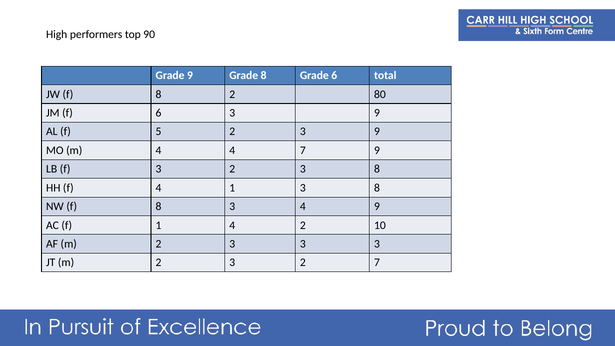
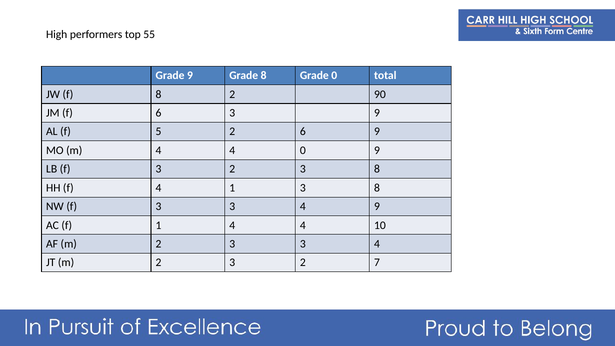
90: 90 -> 55 (149, 35)
Grade 6: 6 -> 0 (334, 76)
80: 80 -> 90 (380, 94)
5 2 3: 3 -> 6 (303, 132)
4 7: 7 -> 0 (303, 150)
NW f 8: 8 -> 3 (159, 206)
1 4 2: 2 -> 4 (303, 225)
2 3 3 3: 3 -> 4 (377, 244)
